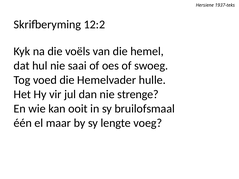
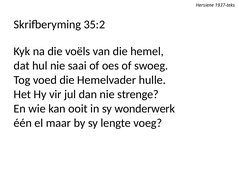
12:2: 12:2 -> 35:2 (94, 24)
bruilofsmaal: bruilofsmaal -> wonderwerk (145, 109)
